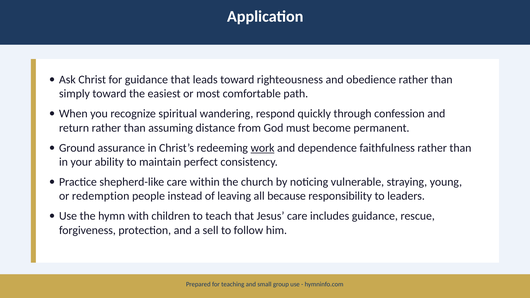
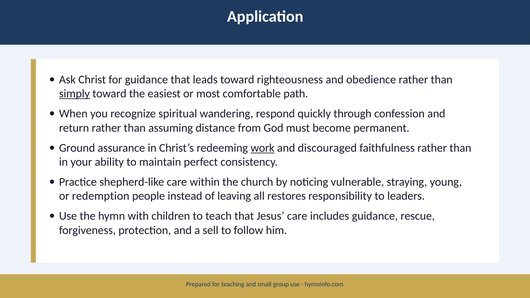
simply underline: none -> present (74, 94)
dependence: dependence -> discouraged (327, 148)
because: because -> restores (287, 196)
